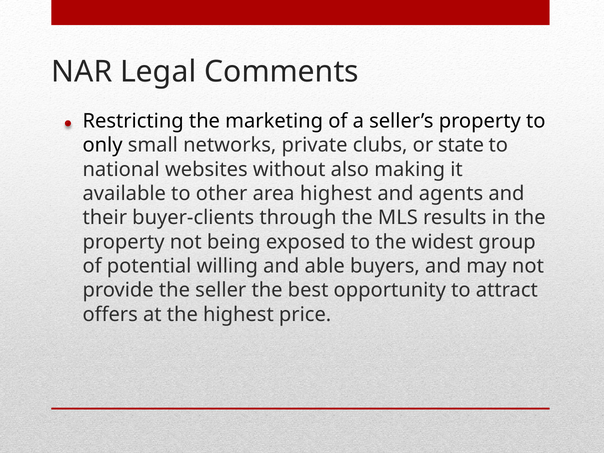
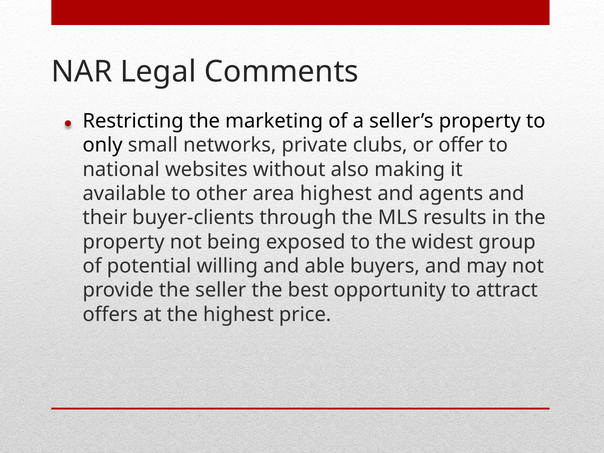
state: state -> offer (461, 145)
